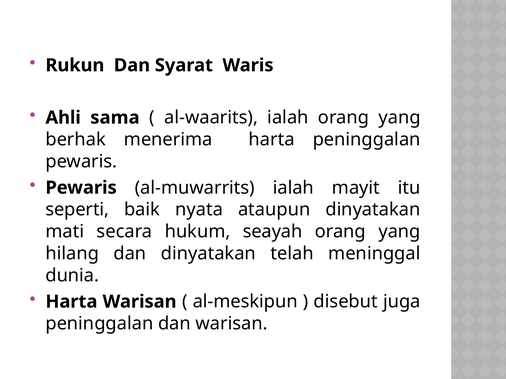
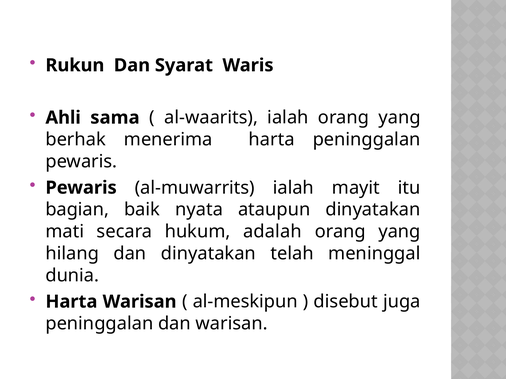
seperti: seperti -> bagian (77, 210)
seayah: seayah -> adalah (272, 232)
